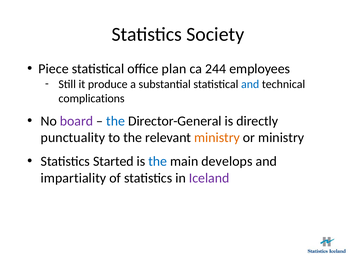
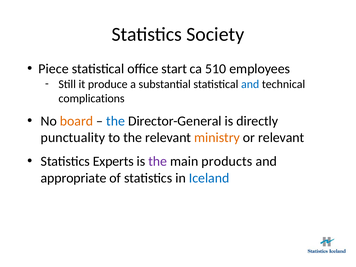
plan: plan -> start (174, 69)
244: 244 -> 510 (216, 69)
board colour: purple -> orange (76, 121)
or ministry: ministry -> relevant (281, 138)
Started: Started -> Experts (113, 161)
the colour: blue -> purple (158, 161)
develops: develops -> products (227, 161)
impartiality: impartiality -> appropriate (74, 178)
Iceland colour: purple -> blue (209, 178)
